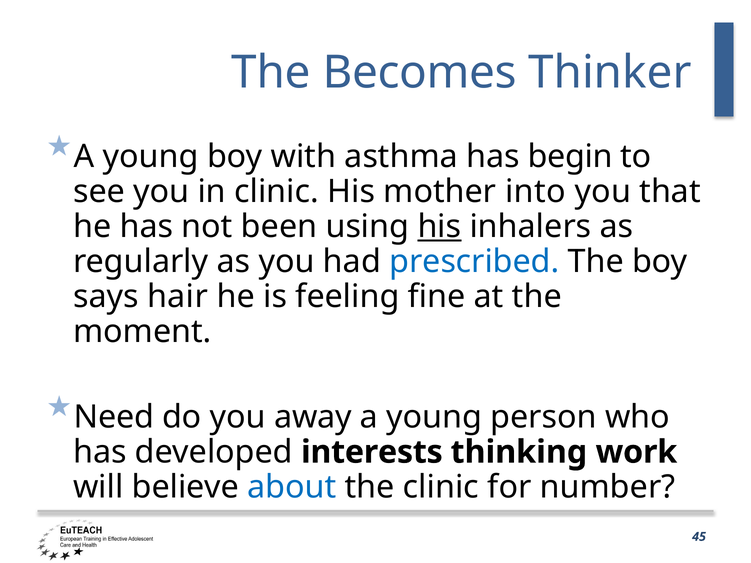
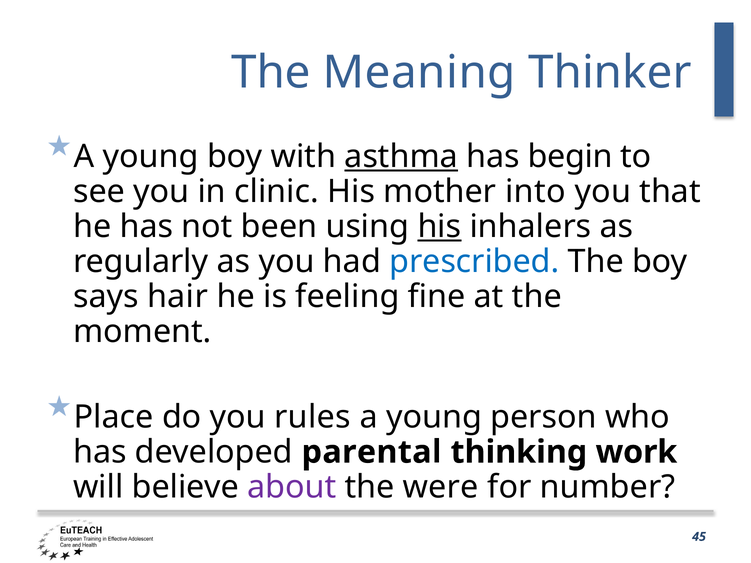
Becomes: Becomes -> Meaning (419, 73)
asthma underline: none -> present (401, 157)
Need: Need -> Place (114, 417)
away: away -> rules (313, 417)
interests: interests -> parental (372, 452)
about colour: blue -> purple (292, 487)
the clinic: clinic -> were (441, 487)
